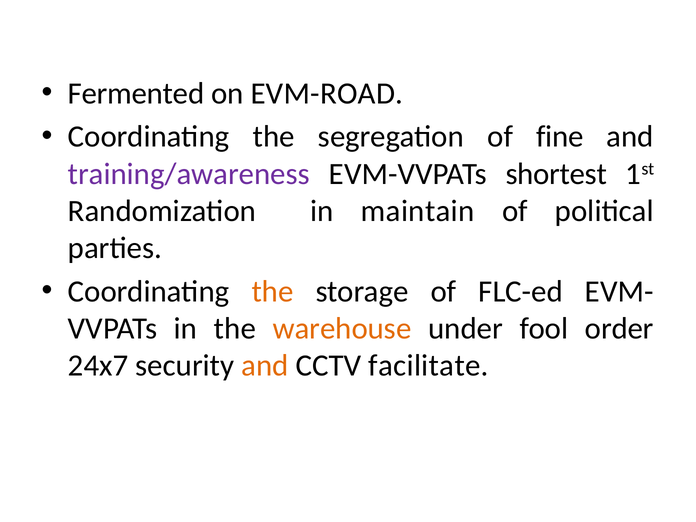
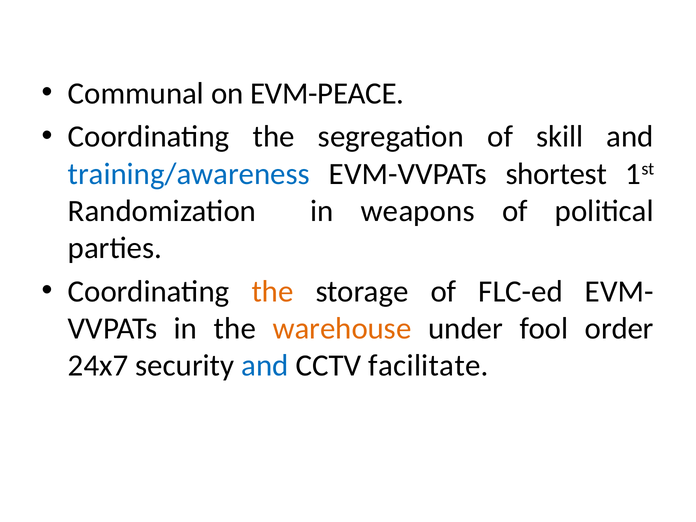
Fermented: Fermented -> Communal (136, 93)
EVM-ROAD: EVM-ROAD -> EVM-PEACE (327, 93)
fine: fine -> skill (560, 137)
training/awareness colour: purple -> blue (189, 174)
maintain: maintain -> weapons (418, 211)
and colour: orange -> blue (265, 366)
